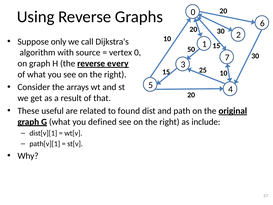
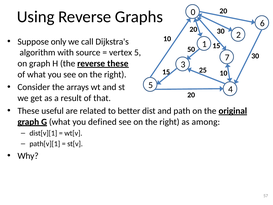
vertex 0: 0 -> 5 (138, 53)
reverse every: every -> these (118, 63)
found: found -> better (129, 111)
include: include -> among (206, 122)
